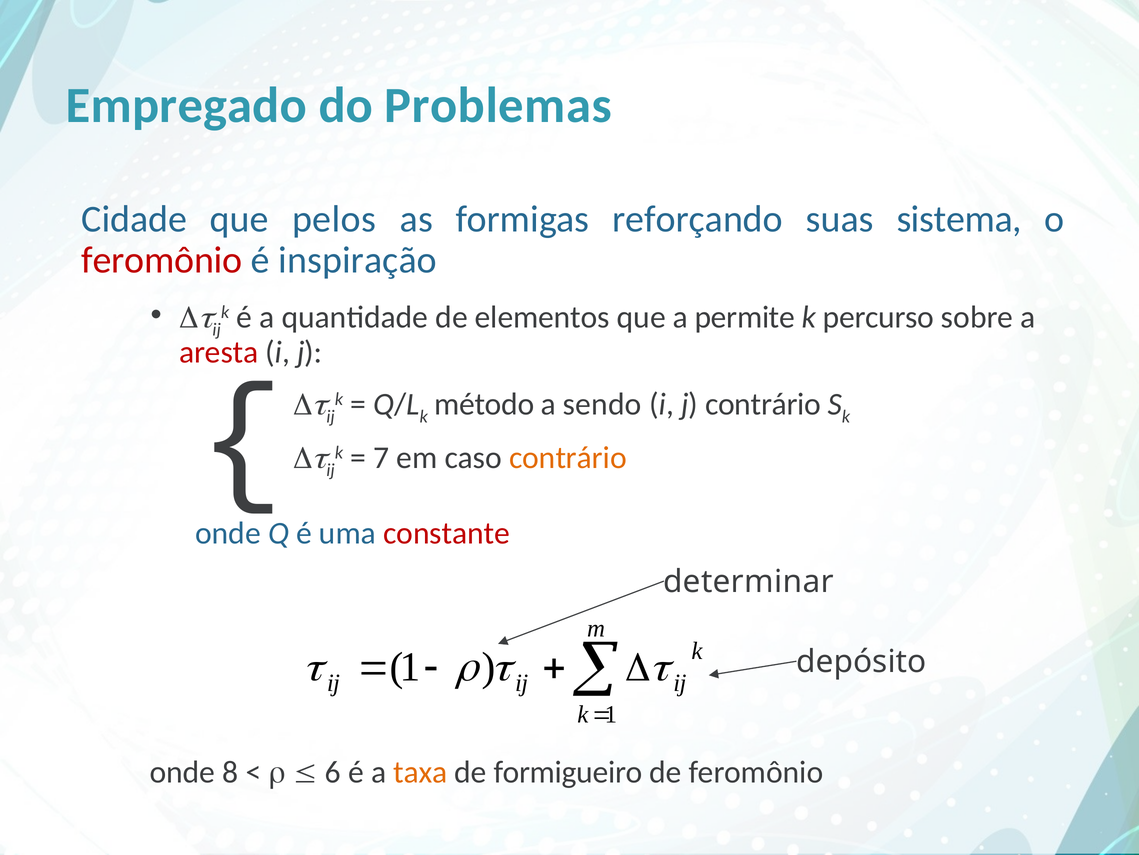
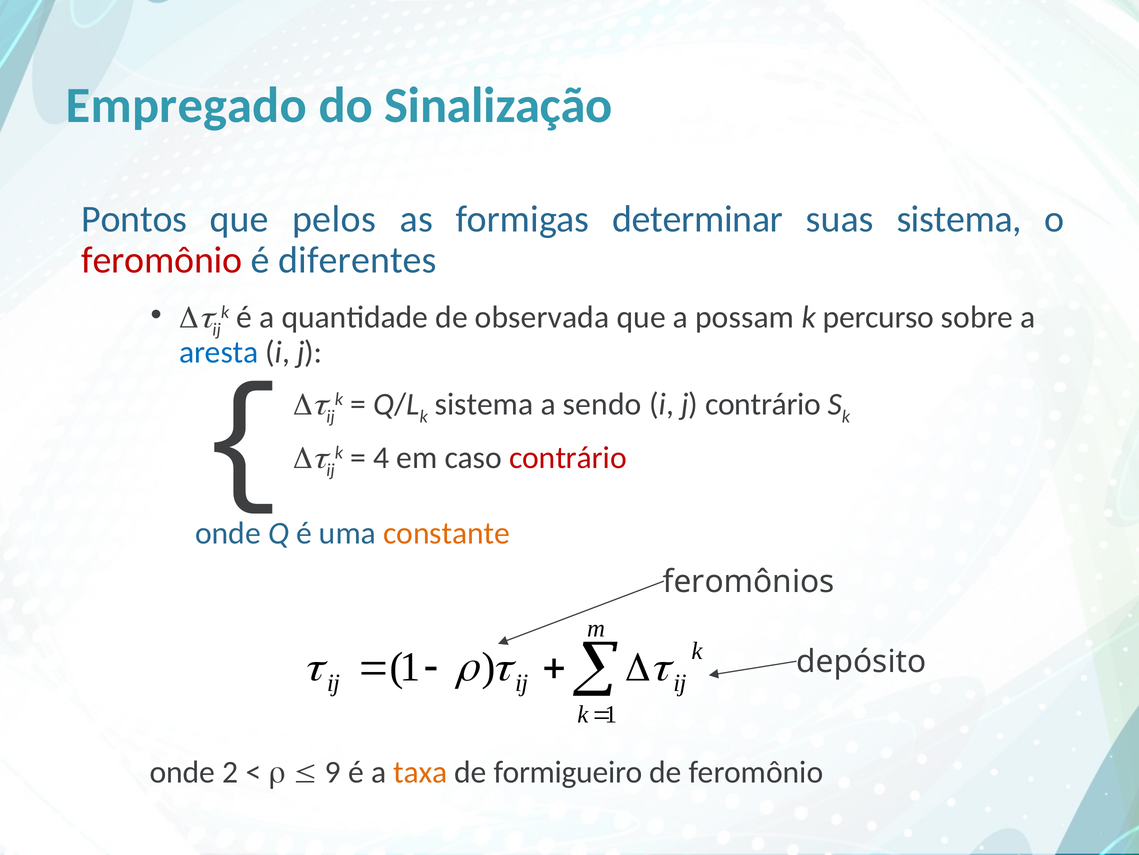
Problemas: Problemas -> Sinalização (498, 106)
Cidade: Cidade -> Pontos (134, 219)
reforçando: reforçando -> determinar (698, 219)
inspiração: inspiração -> diferentes (358, 260)
elementos: elementos -> observada (542, 317)
permite: permite -> possam (745, 317)
aresta colour: red -> blue (219, 352)
k método: método -> sistema (484, 404)
7: 7 -> 4 (381, 457)
contrário colour: orange -> red (568, 457)
constante colour: red -> orange (447, 533)
determinar: determinar -> feromônios (749, 581)
8: 8 -> 2 (230, 771)
6: 6 -> 9 (333, 771)
